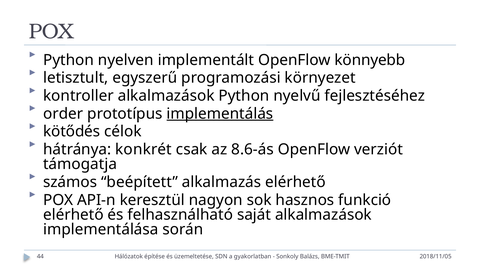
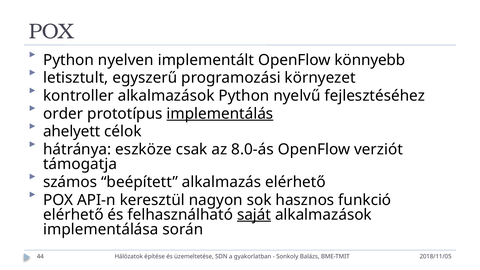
kötődés: kötődés -> ahelyett (72, 132)
konkrét: konkrét -> eszköze (144, 149)
8.6-ás: 8.6-ás -> 8.0-ás (252, 149)
saját underline: none -> present (254, 215)
